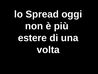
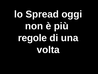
estere: estere -> regole (32, 38)
